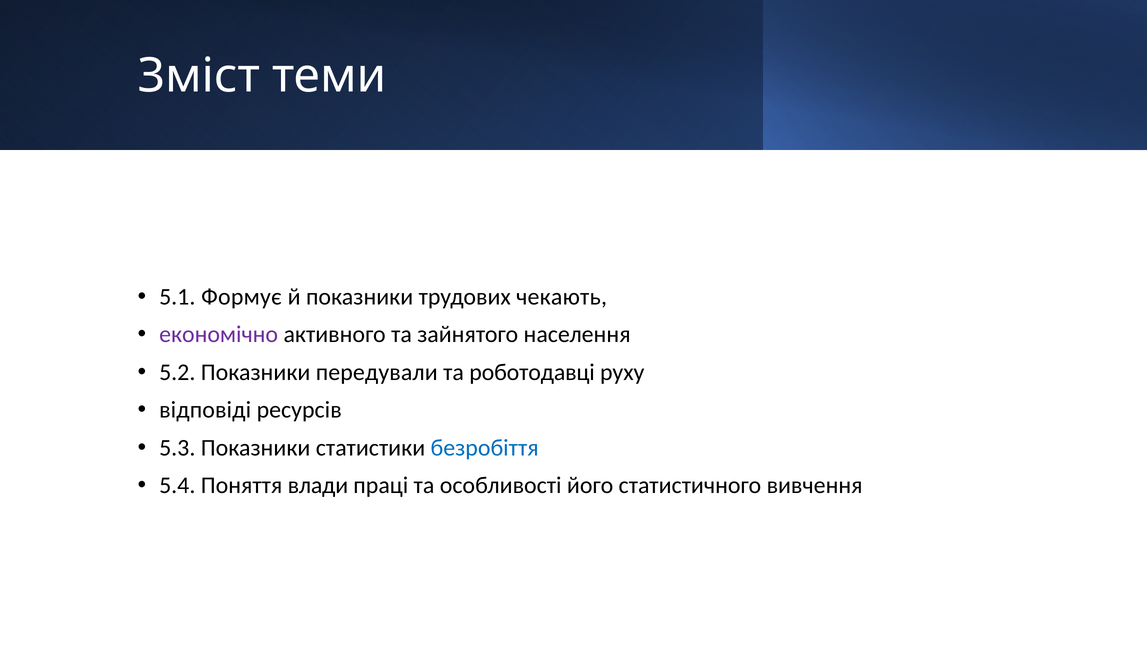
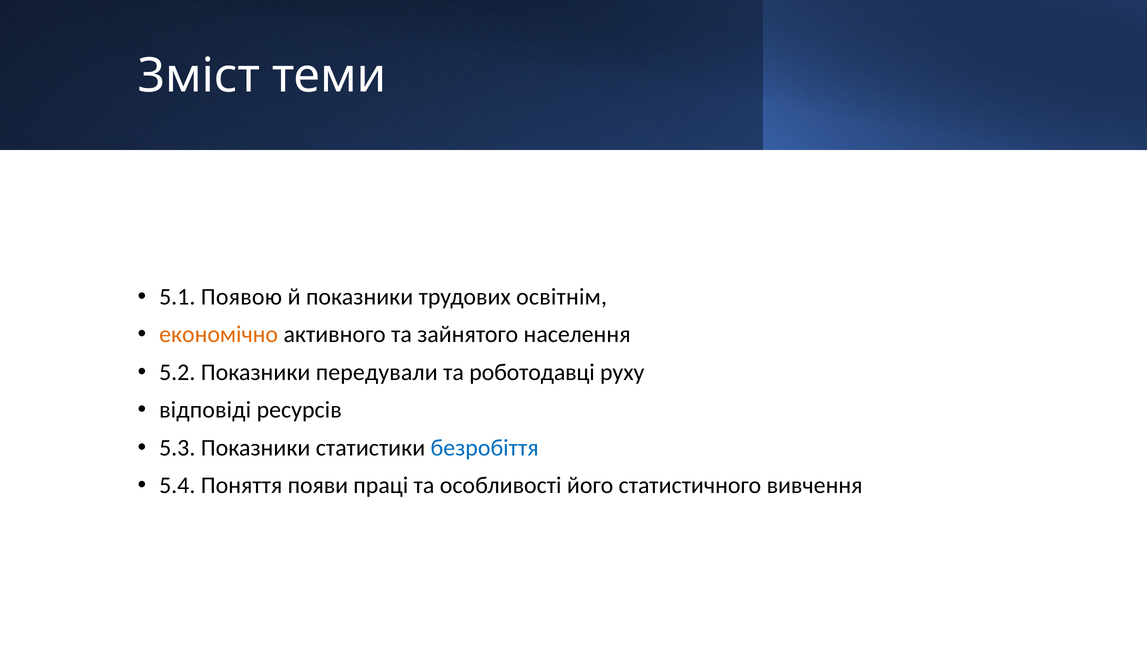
Формує: Формує -> Появою (241, 297)
чекають: чекають -> освітнім (562, 297)
економічно colour: purple -> orange (219, 335)
влади: влади -> появи (318, 486)
